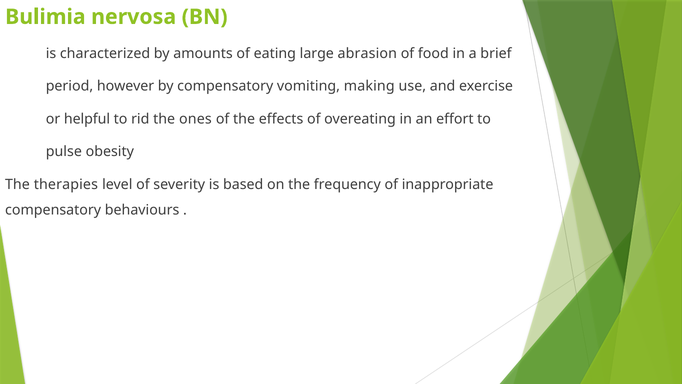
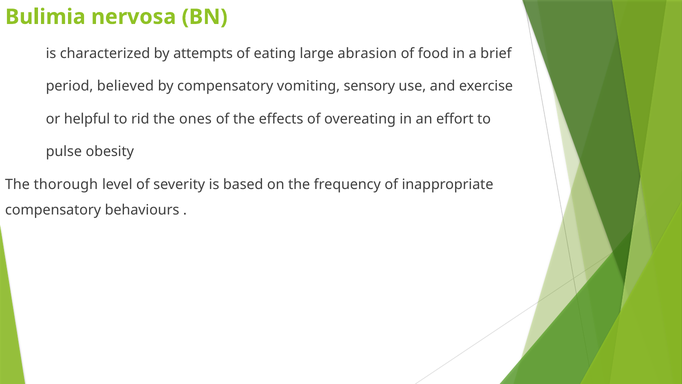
amounts: amounts -> attempts (203, 53)
however: however -> believed (125, 86)
making: making -> sensory (369, 86)
therapies: therapies -> thorough (66, 184)
